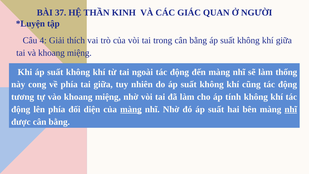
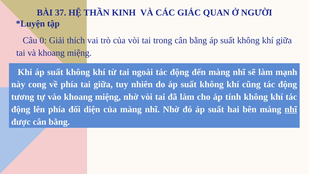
4: 4 -> 0 (43, 40)
thống: thống -> mạnh (286, 72)
màng underline: present -> none (131, 109)
